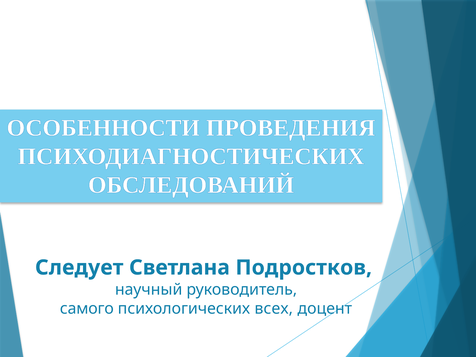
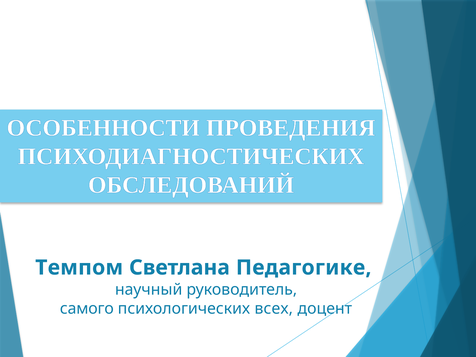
Следует: Следует -> Темпом (79, 268)
Подростков: Подростков -> Педагогике (304, 268)
